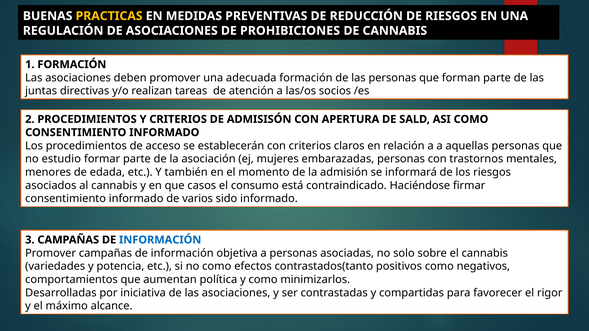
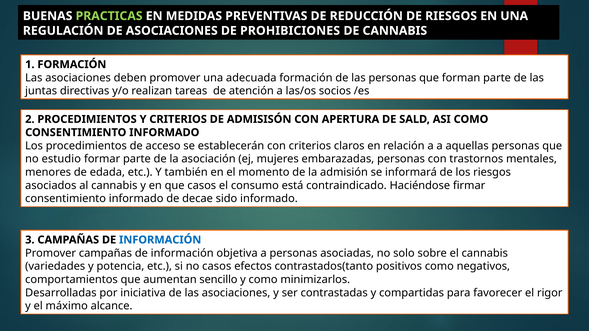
PRACTICAS colour: yellow -> light green (109, 16)
varios: varios -> decae (198, 199)
no como: como -> casos (217, 267)
política: política -> sencillo (218, 280)
